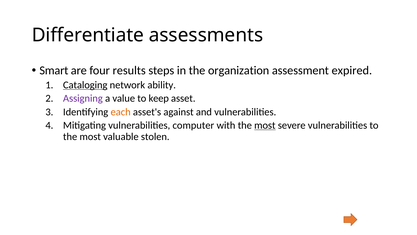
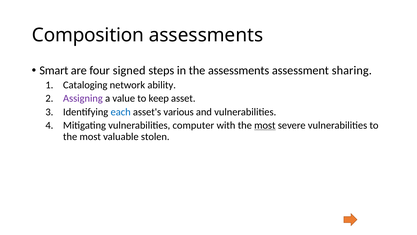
Differentiate: Differentiate -> Composition (88, 35)
results: results -> signed (129, 70)
the organization: organization -> assessments (239, 70)
expired: expired -> sharing (352, 70)
Cataloging underline: present -> none (85, 85)
each colour: orange -> blue (121, 112)
against: against -> various (179, 112)
